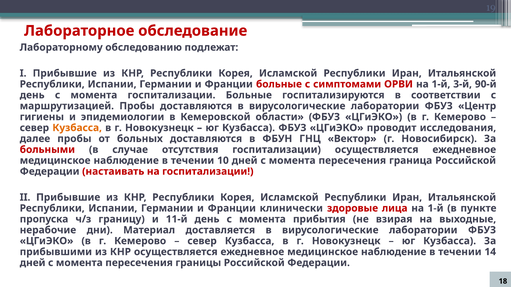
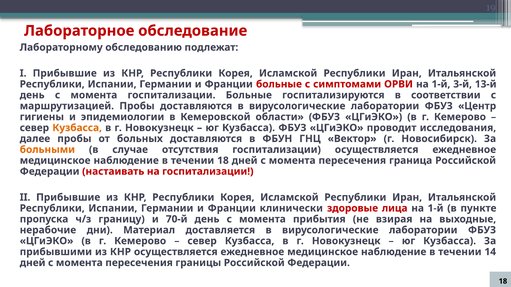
90-й: 90-й -> 13-й (486, 84)
больными colour: red -> orange (47, 150)
течении 10: 10 -> 18 (223, 161)
11-й: 11-й -> 70-й (177, 219)
